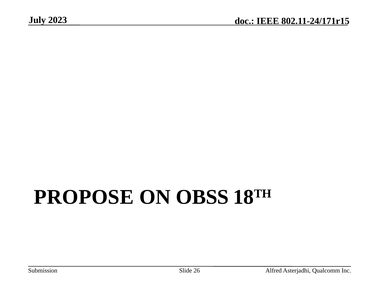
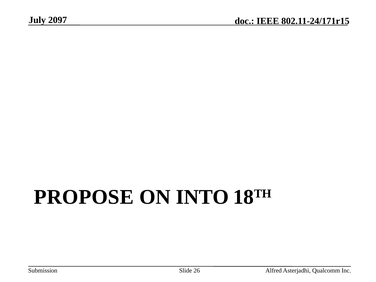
2023: 2023 -> 2097 (58, 20)
OBSS: OBSS -> INTO (202, 197)
